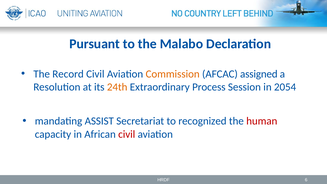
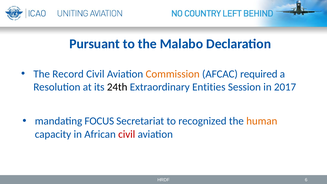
assigned: assigned -> required (259, 74)
24th colour: orange -> black (117, 87)
Process: Process -> Entities (209, 87)
2054: 2054 -> 2017 (285, 87)
ASSIST: ASSIST -> FOCUS (99, 121)
human colour: red -> orange (262, 121)
